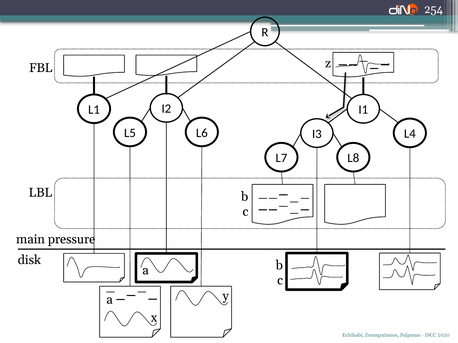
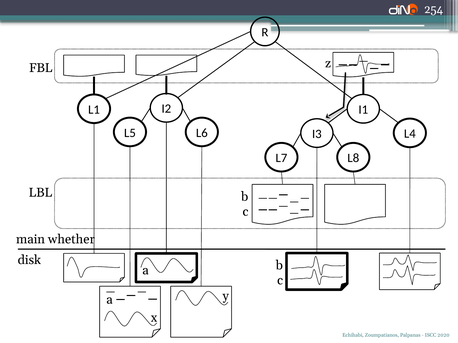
pressure: pressure -> whether (71, 240)
